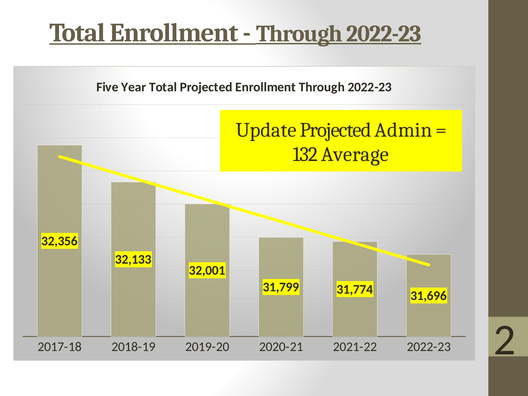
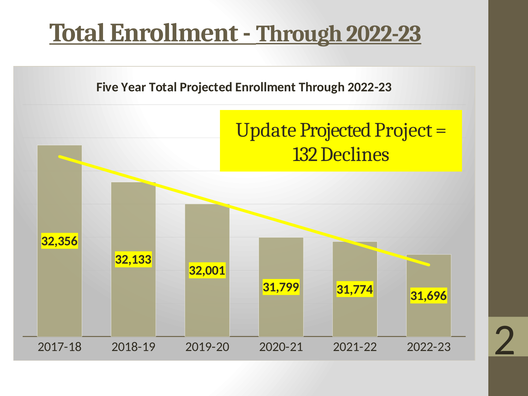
Admin: Admin -> Project (404, 130)
Average: Average -> Declines (355, 155)
